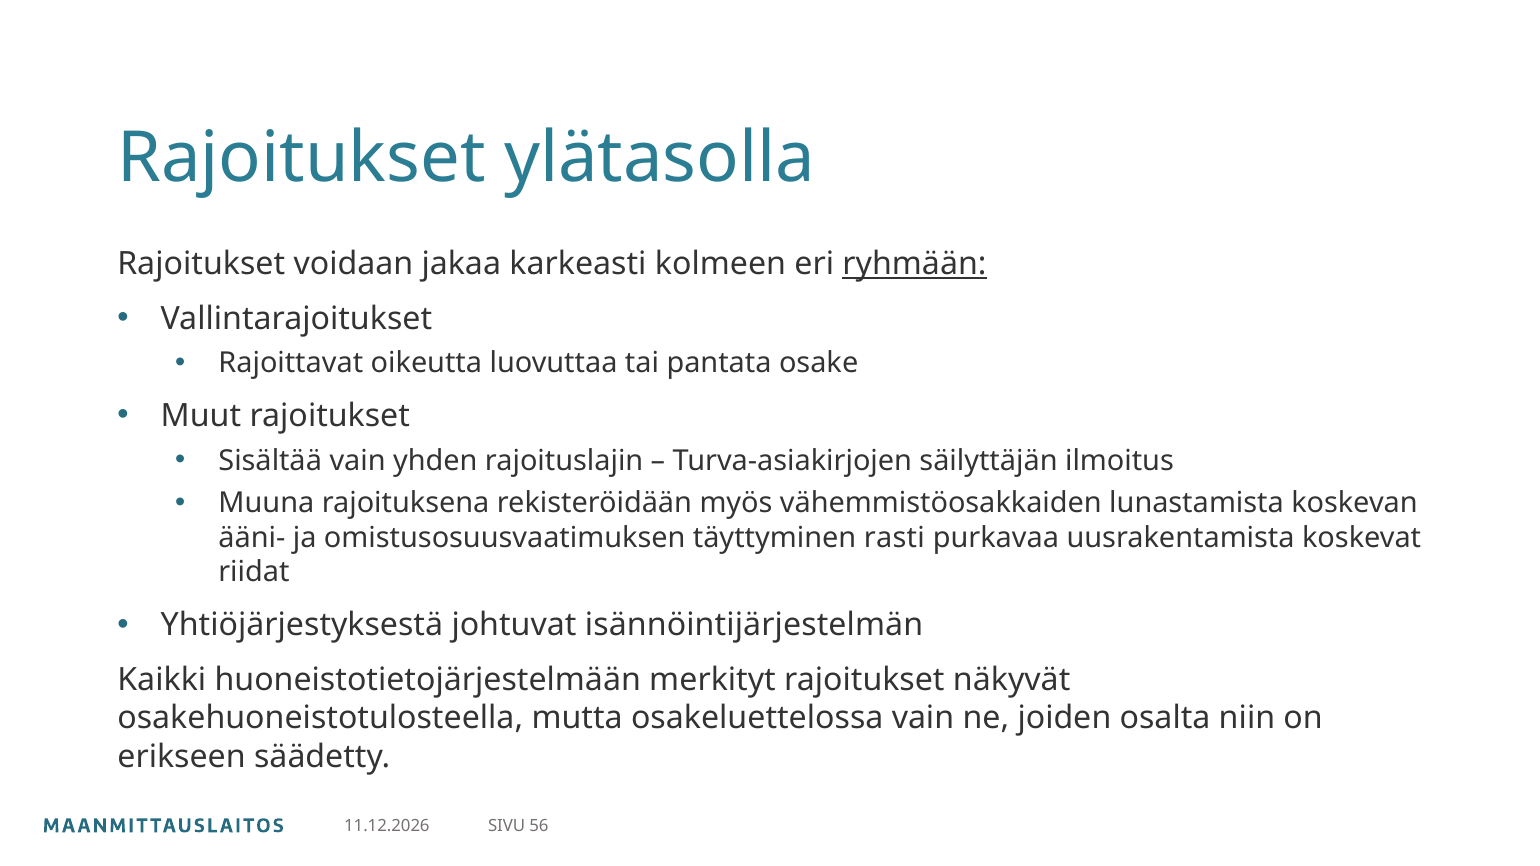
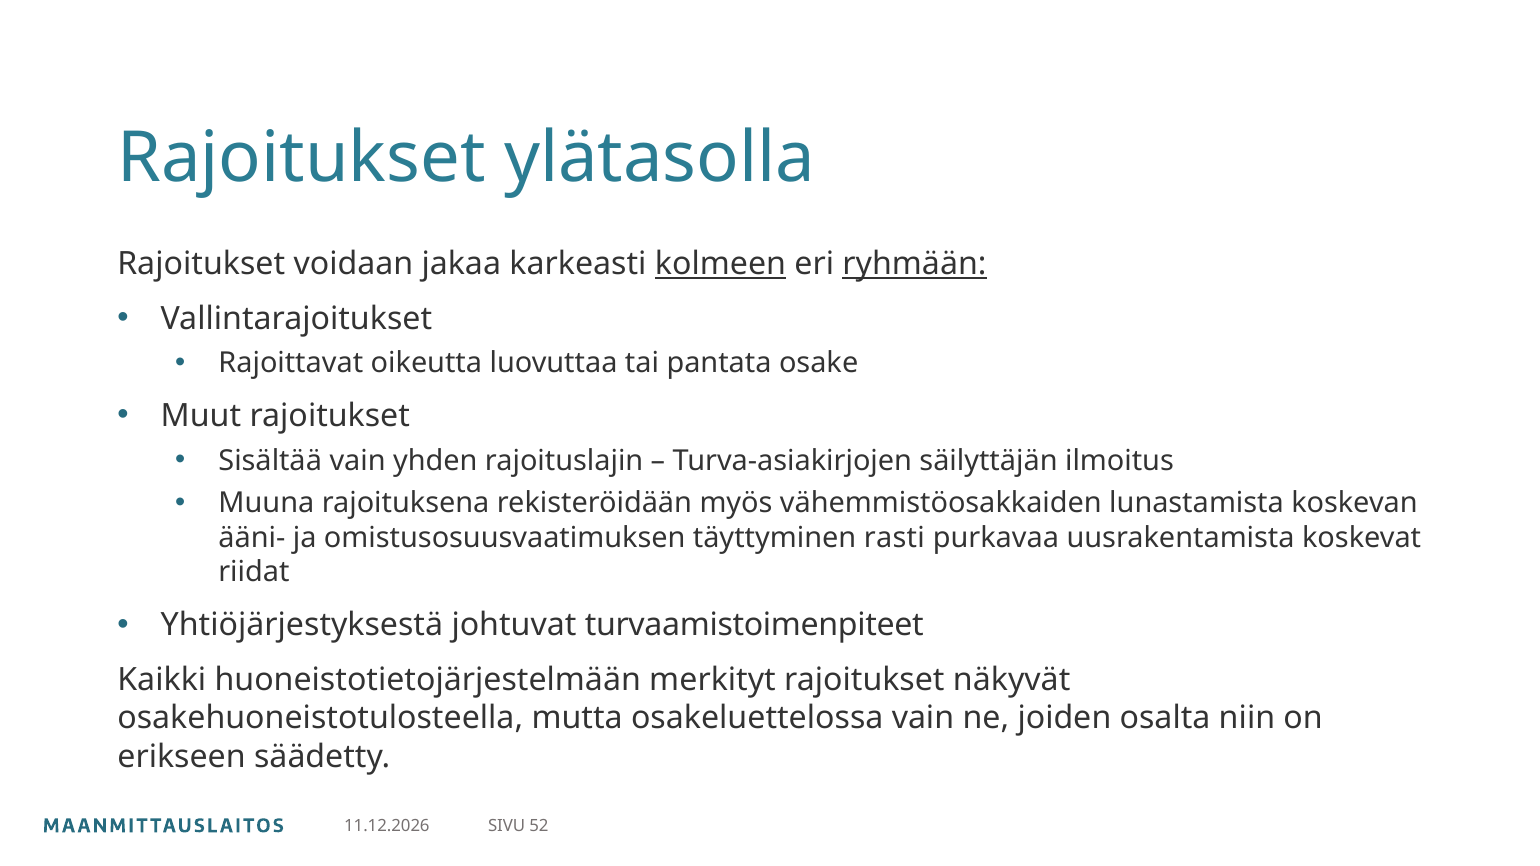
kolmeen underline: none -> present (720, 264)
isännöintijärjestelmän: isännöintijärjestelmän -> turvaamistoimenpiteet (754, 625)
56: 56 -> 52 (539, 826)
